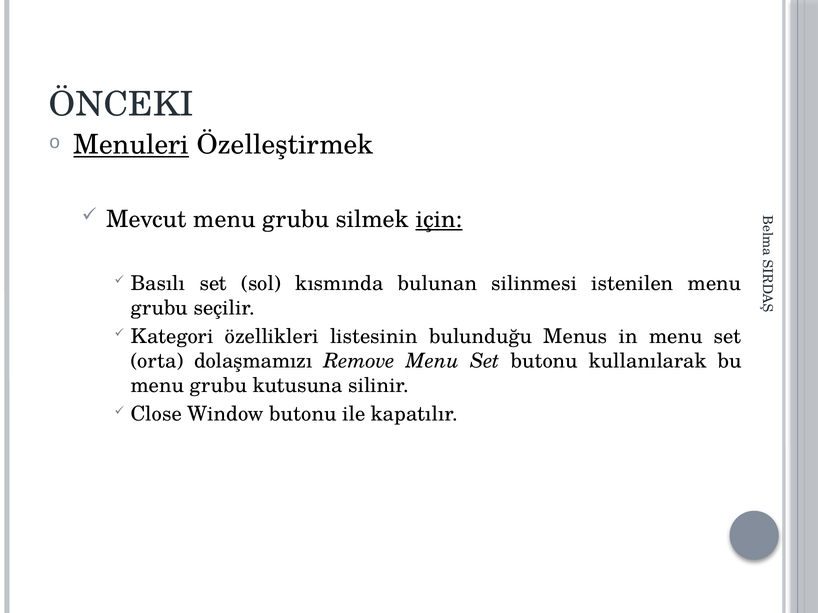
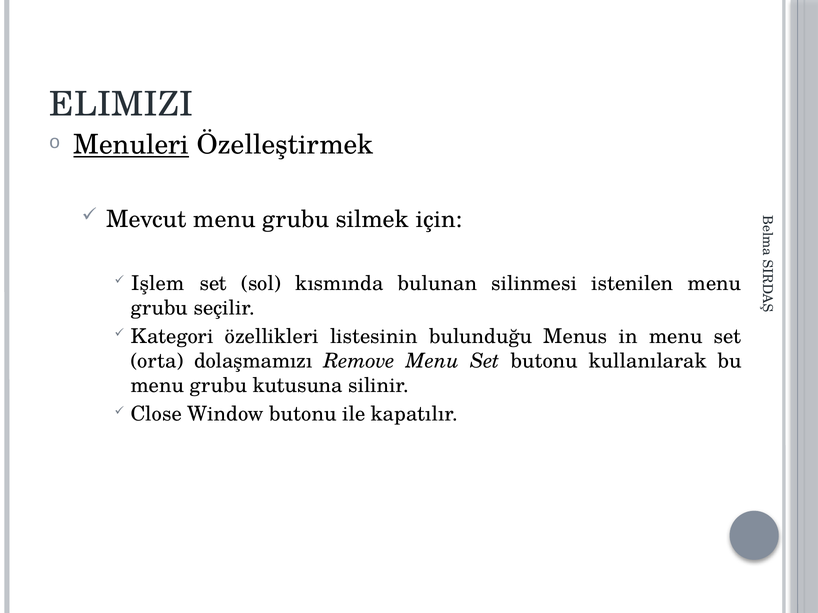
ÖNCEKI: ÖNCEKI -> ELIMIZI (121, 105)
için underline: present -> none (439, 220)
Basılı: Basılı -> Işlem (158, 284)
